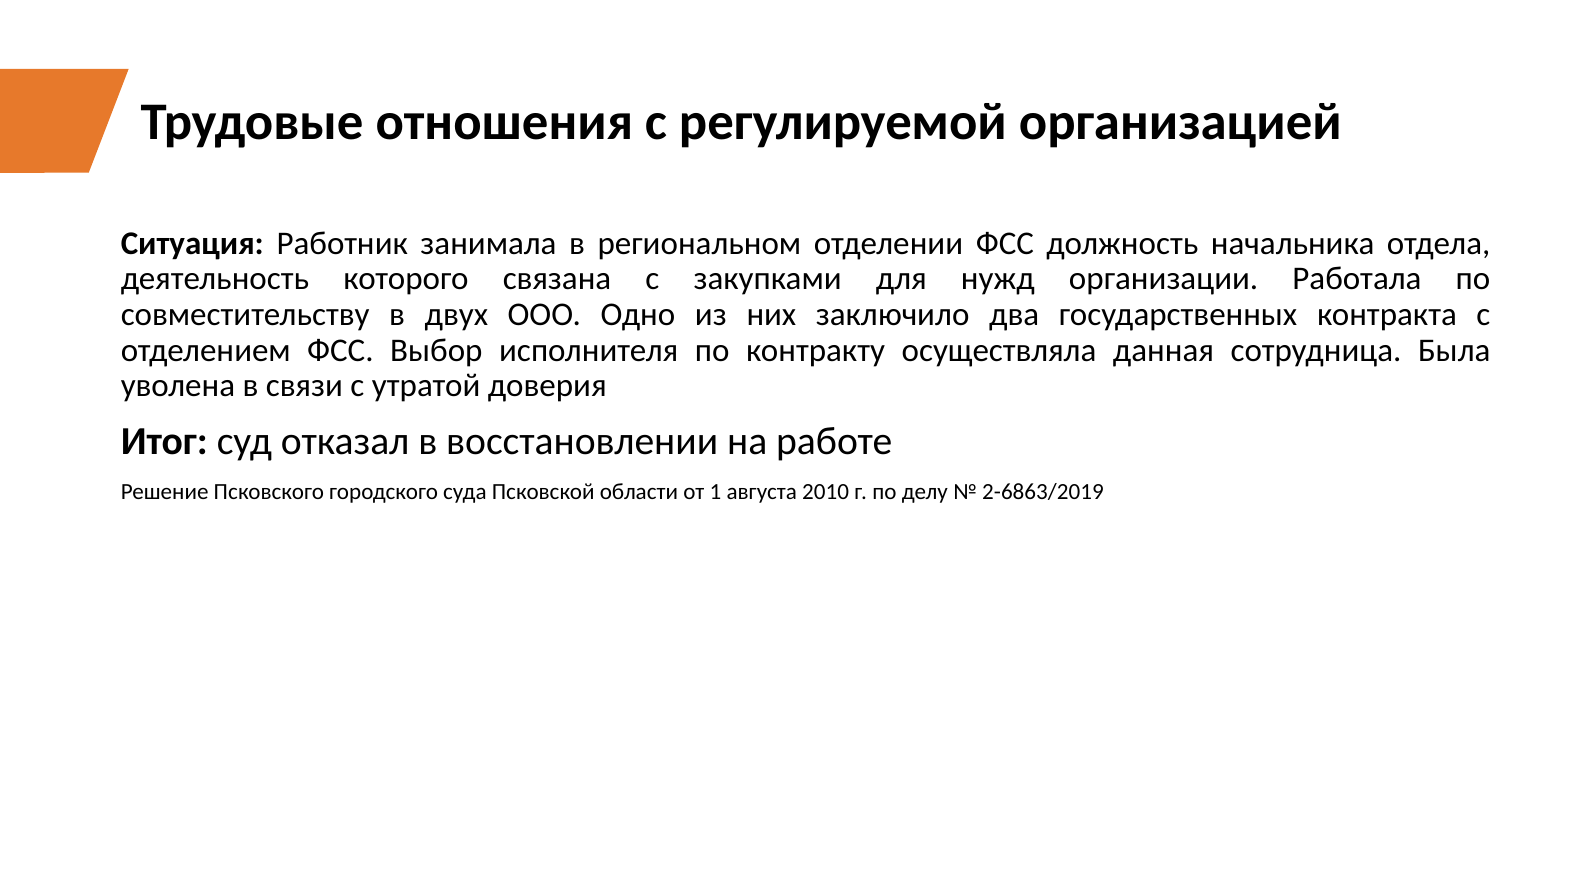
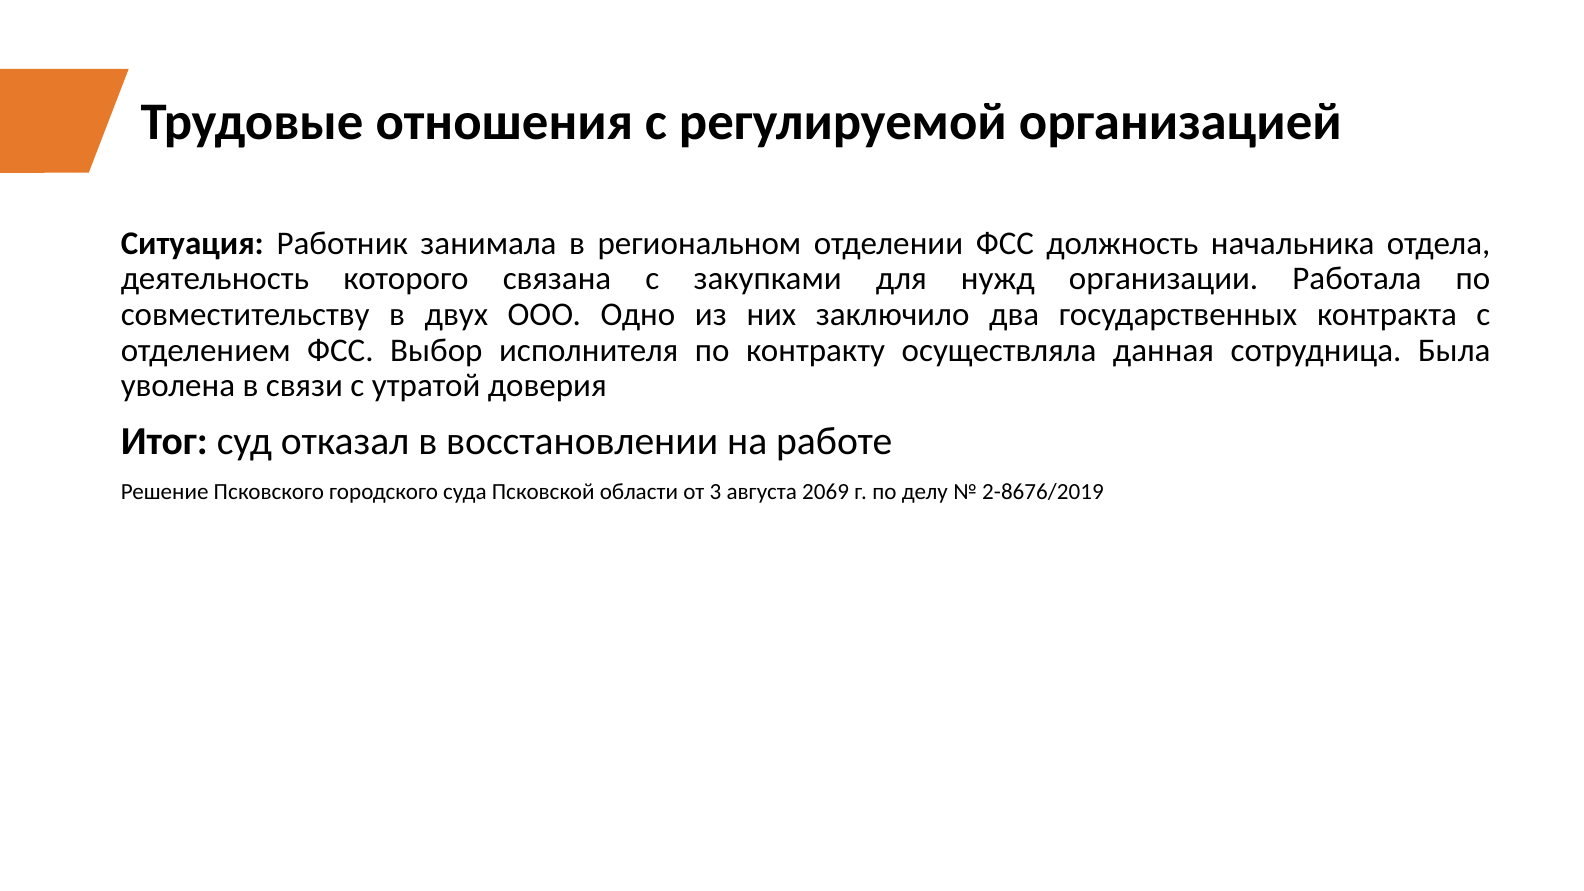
1: 1 -> 3 (715, 492)
2010: 2010 -> 2069 (826, 492)
2-6863/2019: 2-6863/2019 -> 2-8676/2019 (1043, 492)
